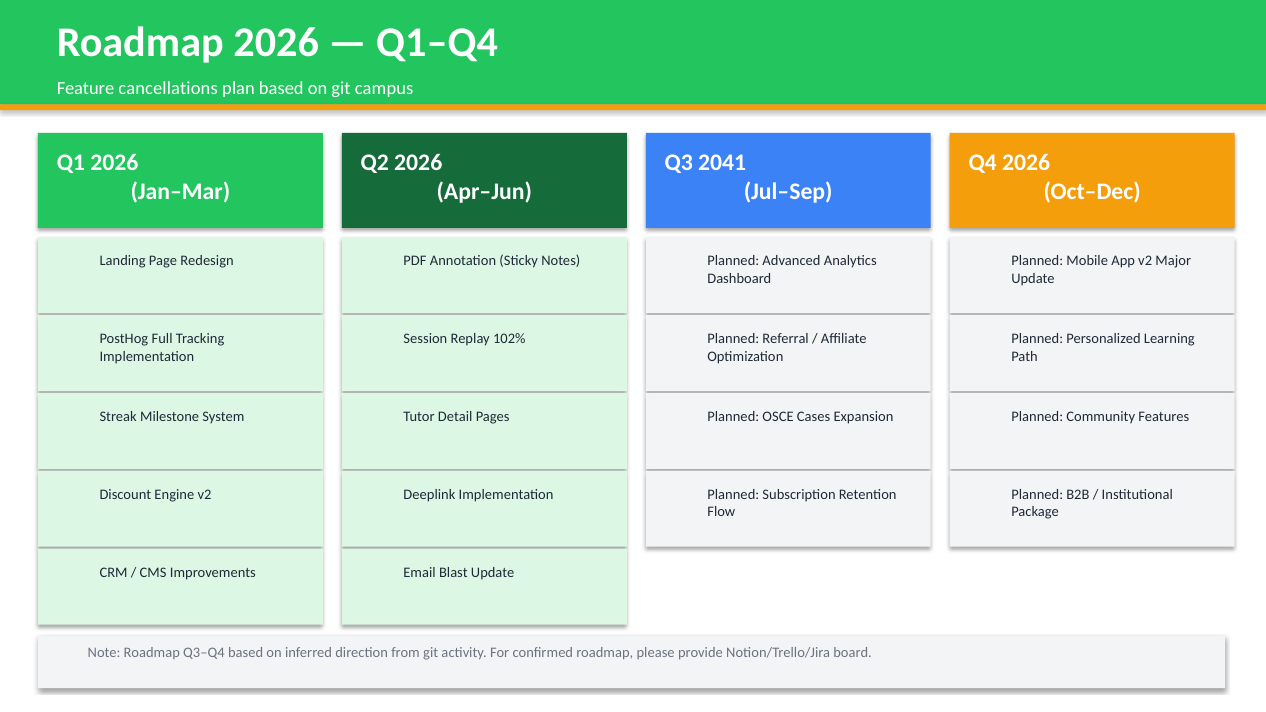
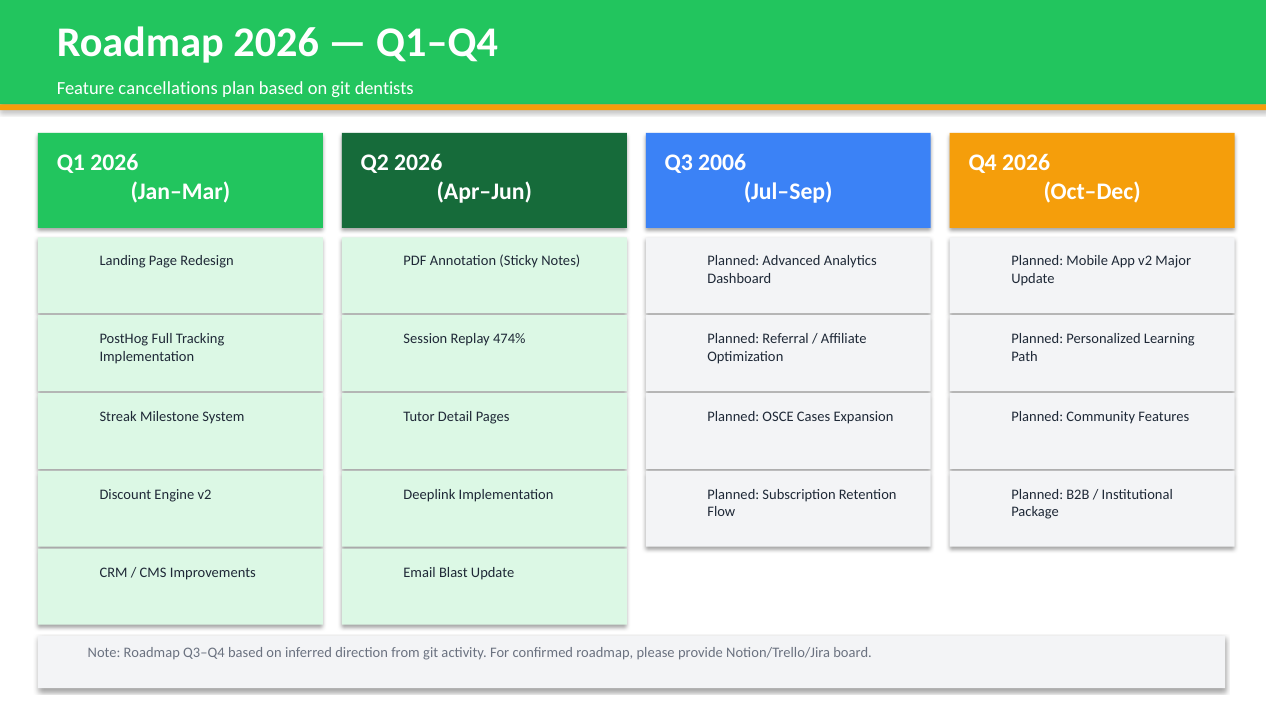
campus: campus -> dentists (384, 88)
2041: 2041 -> 2006 (722, 163)
102%: 102% -> 474% (509, 339)
